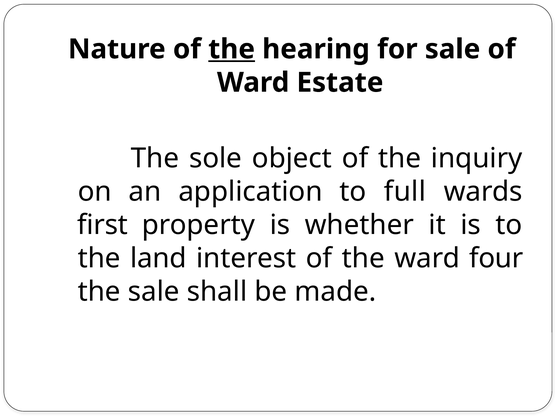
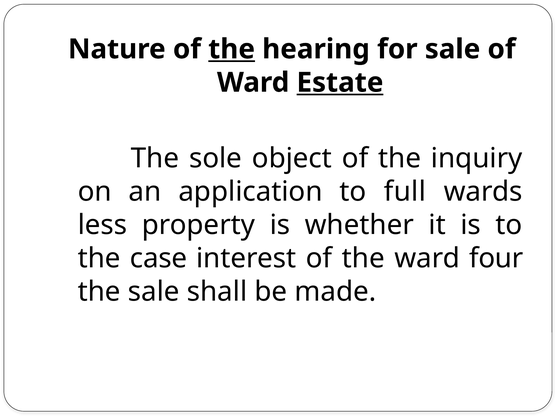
Estate underline: none -> present (340, 83)
first: first -> less (102, 225)
land: land -> case (159, 258)
